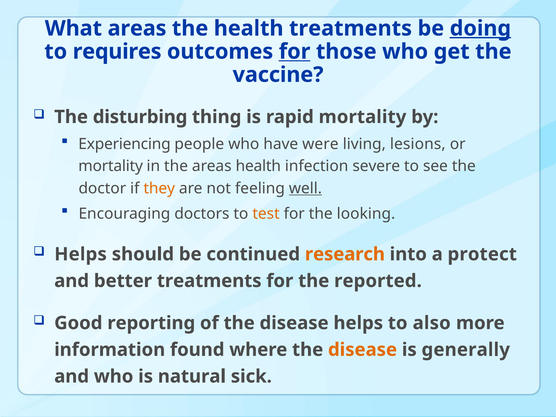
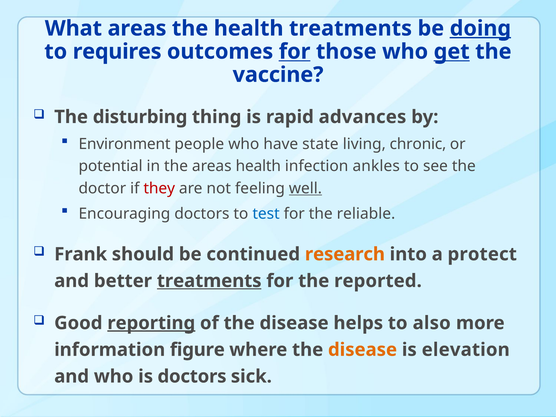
get underline: none -> present (452, 52)
rapid mortality: mortality -> advances (362, 117)
Experiencing: Experiencing -> Environment (125, 144)
were: were -> state (320, 144)
lesions: lesions -> chronic (418, 144)
mortality: mortality -> potential (111, 166)
severe: severe -> ankles (376, 166)
they colour: orange -> red (159, 188)
test colour: orange -> blue (266, 214)
looking: looking -> reliable (366, 214)
Helps: Helps -> Frank (81, 254)
treatments underline: none -> present (209, 281)
reporting underline: none -> present (151, 323)
found: found -> figure (197, 350)
generally: generally -> elevation (466, 350)
is natural: natural -> doctors (192, 376)
